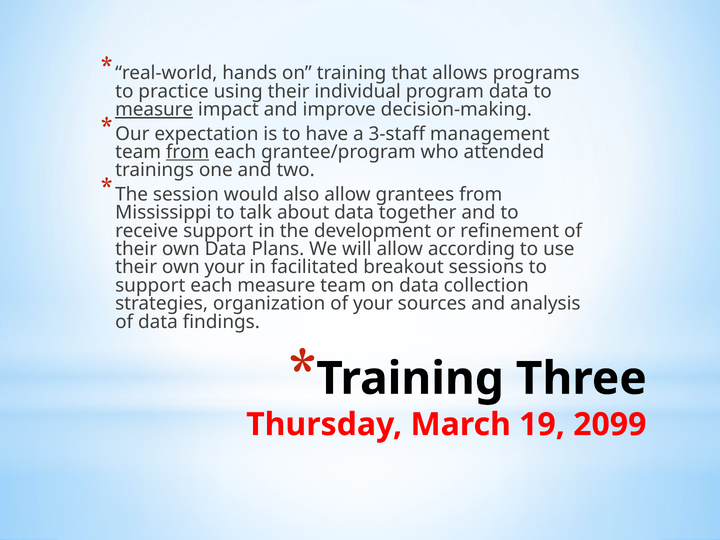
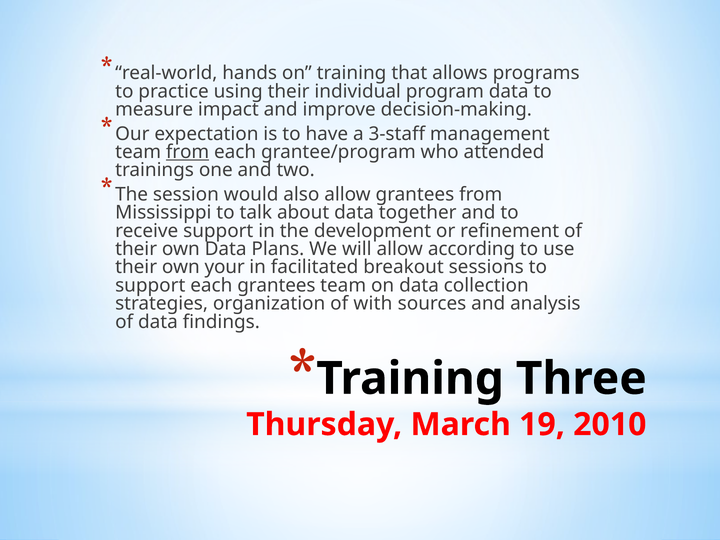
measure underline: present -> none (154, 110)
each measure: measure -> grantees (276, 285)
of your: your -> with (373, 304)
2099: 2099 -> 2010 (610, 425)
